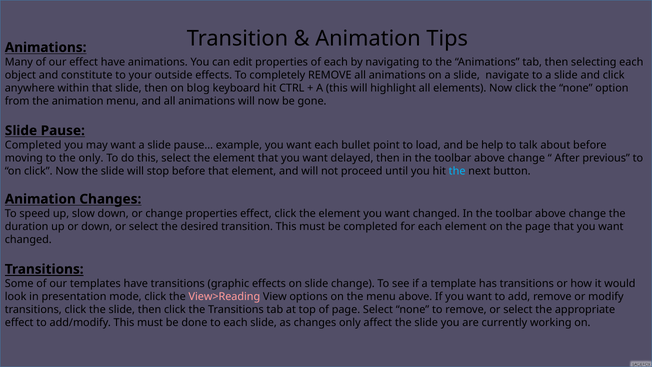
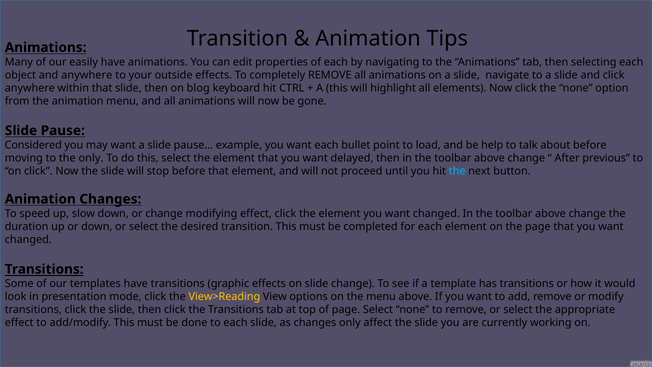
our effect: effect -> easily (84, 62)
and constitute: constitute -> anywhere (87, 75)
Completed: Completed -> Considered (33, 145)
change properties: properties -> modifying (211, 213)
View>Reading colour: pink -> yellow (224, 297)
